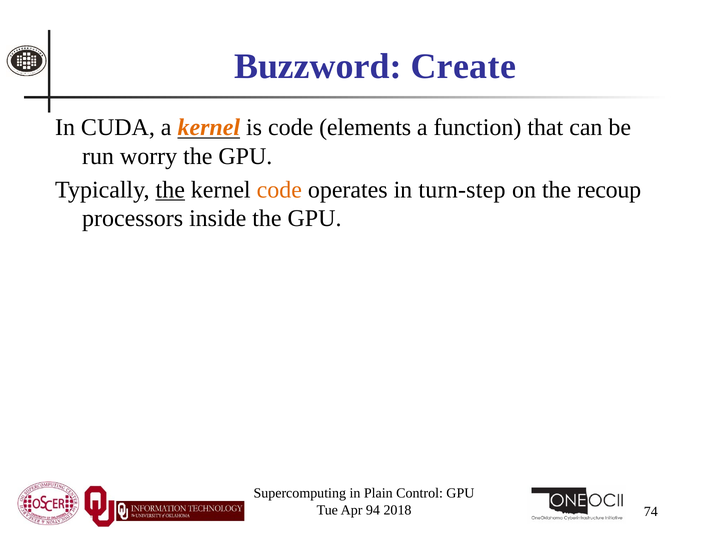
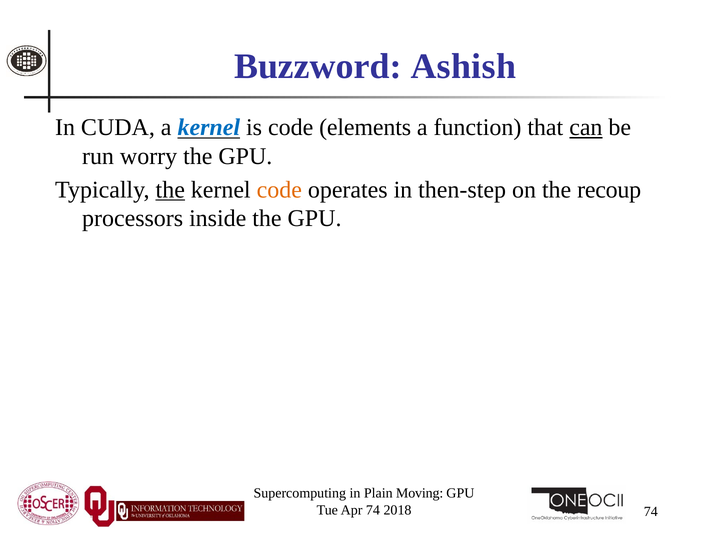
Create: Create -> Ashish (463, 67)
kernel colour: orange -> blue (209, 128)
can underline: none -> present (586, 128)
turn-step: turn-step -> then-step (462, 190)
Control: Control -> Moving (420, 493)
Apr 94: 94 -> 74 (373, 510)
